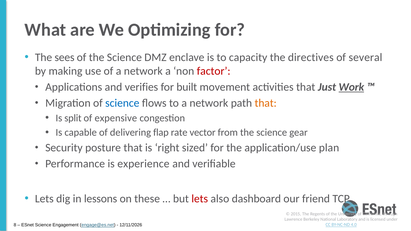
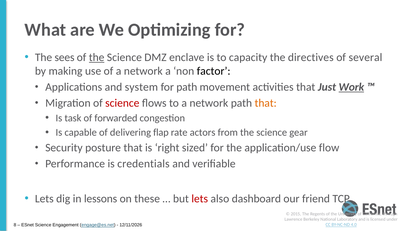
the underline: none -> present (97, 58)
factor colour: red -> black (214, 71)
verifies: verifies -> system (141, 87)
for built: built -> path (187, 87)
science colour: blue -> red (122, 103)
split: split -> task (73, 118)
expensive: expensive -> forwarded (116, 118)
vector: vector -> actors (203, 133)
plan: plan -> flow (329, 148)
experience: experience -> credentials (143, 164)
